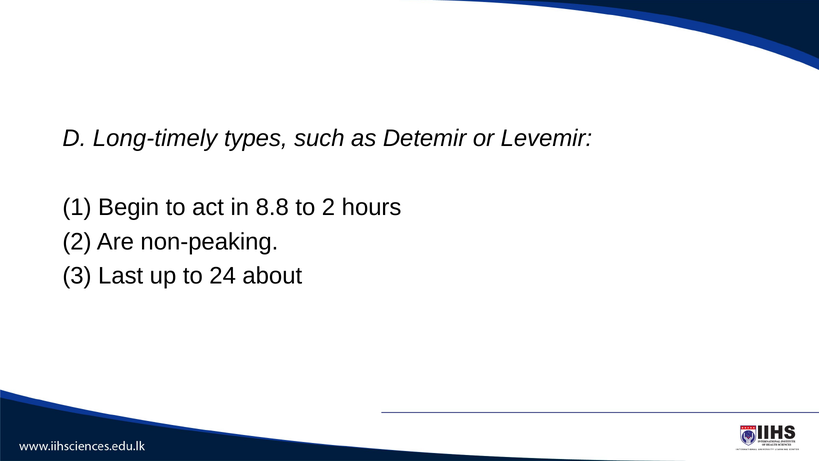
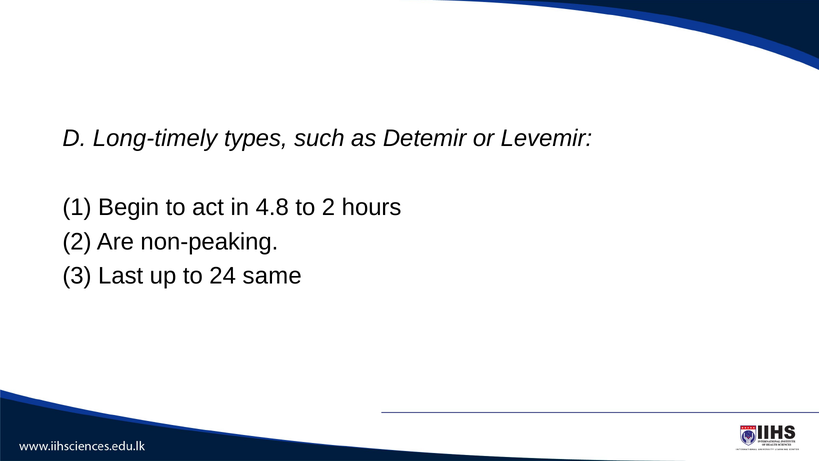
8.8: 8.8 -> 4.8 (272, 207)
about: about -> same (272, 276)
